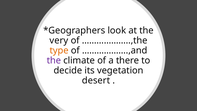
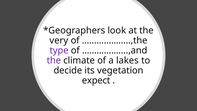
type colour: orange -> purple (59, 50)
there: there -> lakes (127, 60)
desert: desert -> expect (96, 80)
